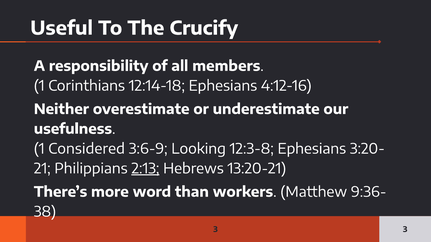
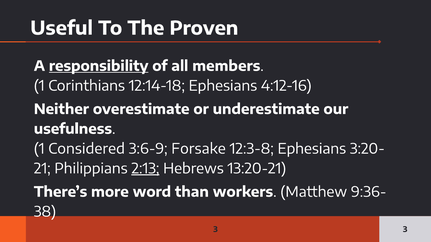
Crucify: Crucify -> Proven (204, 28)
responsibility underline: none -> present (99, 66)
Looking: Looking -> Forsake (199, 149)
